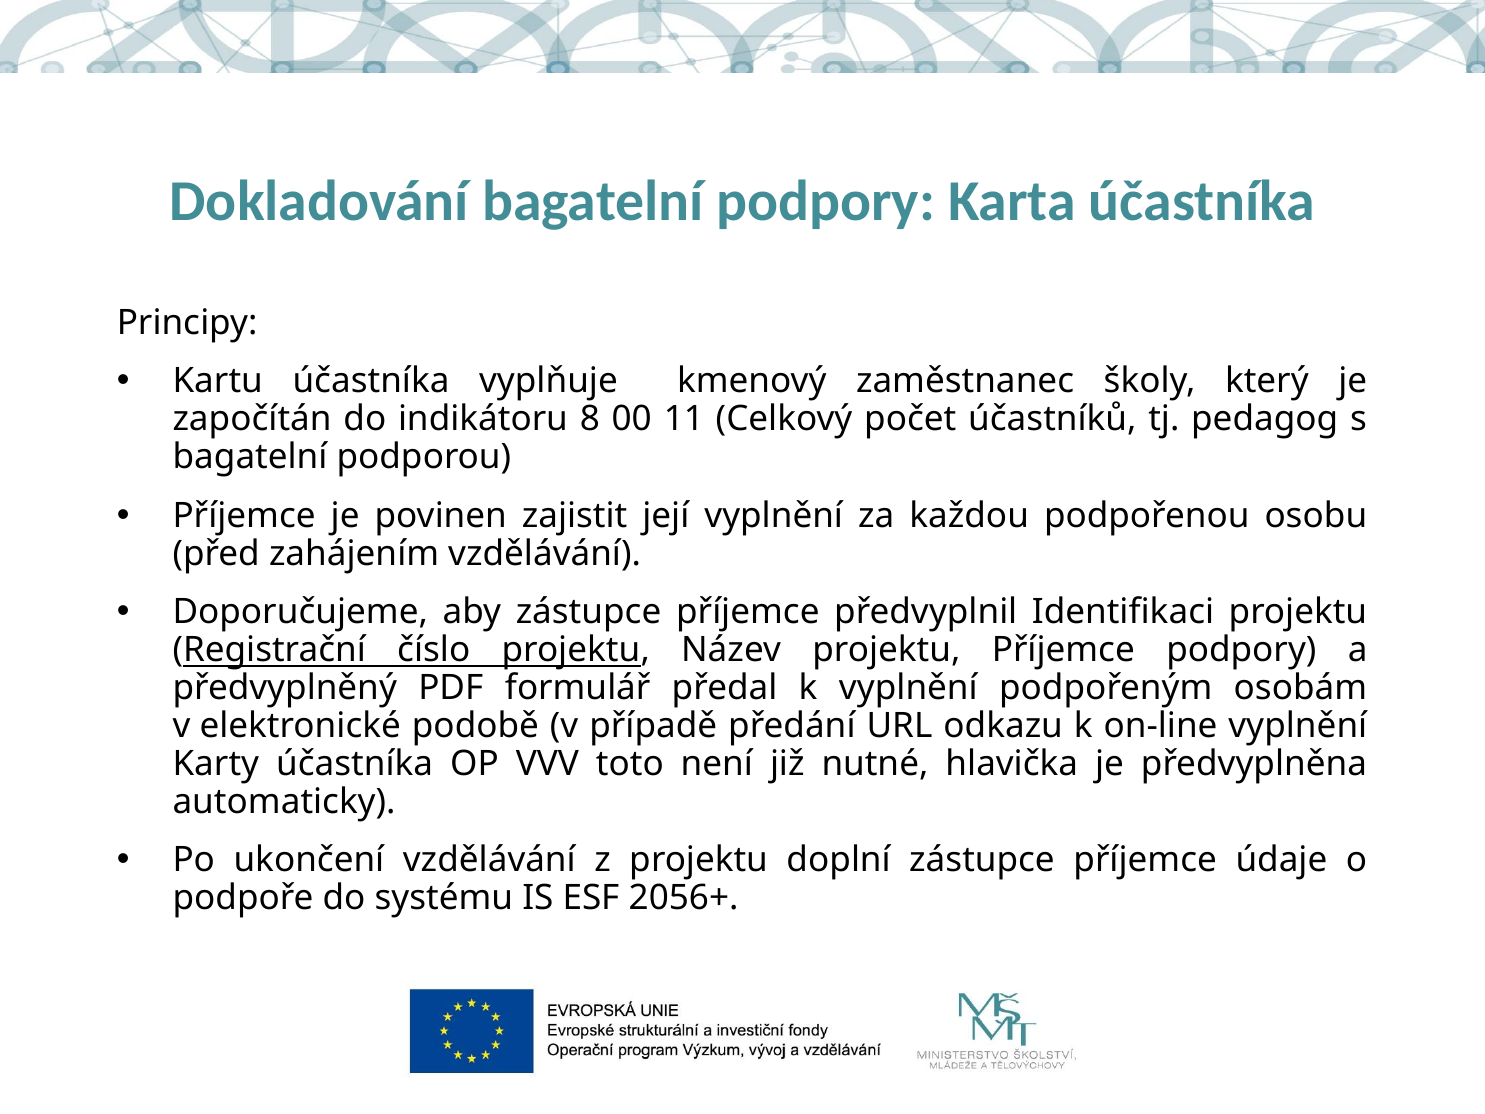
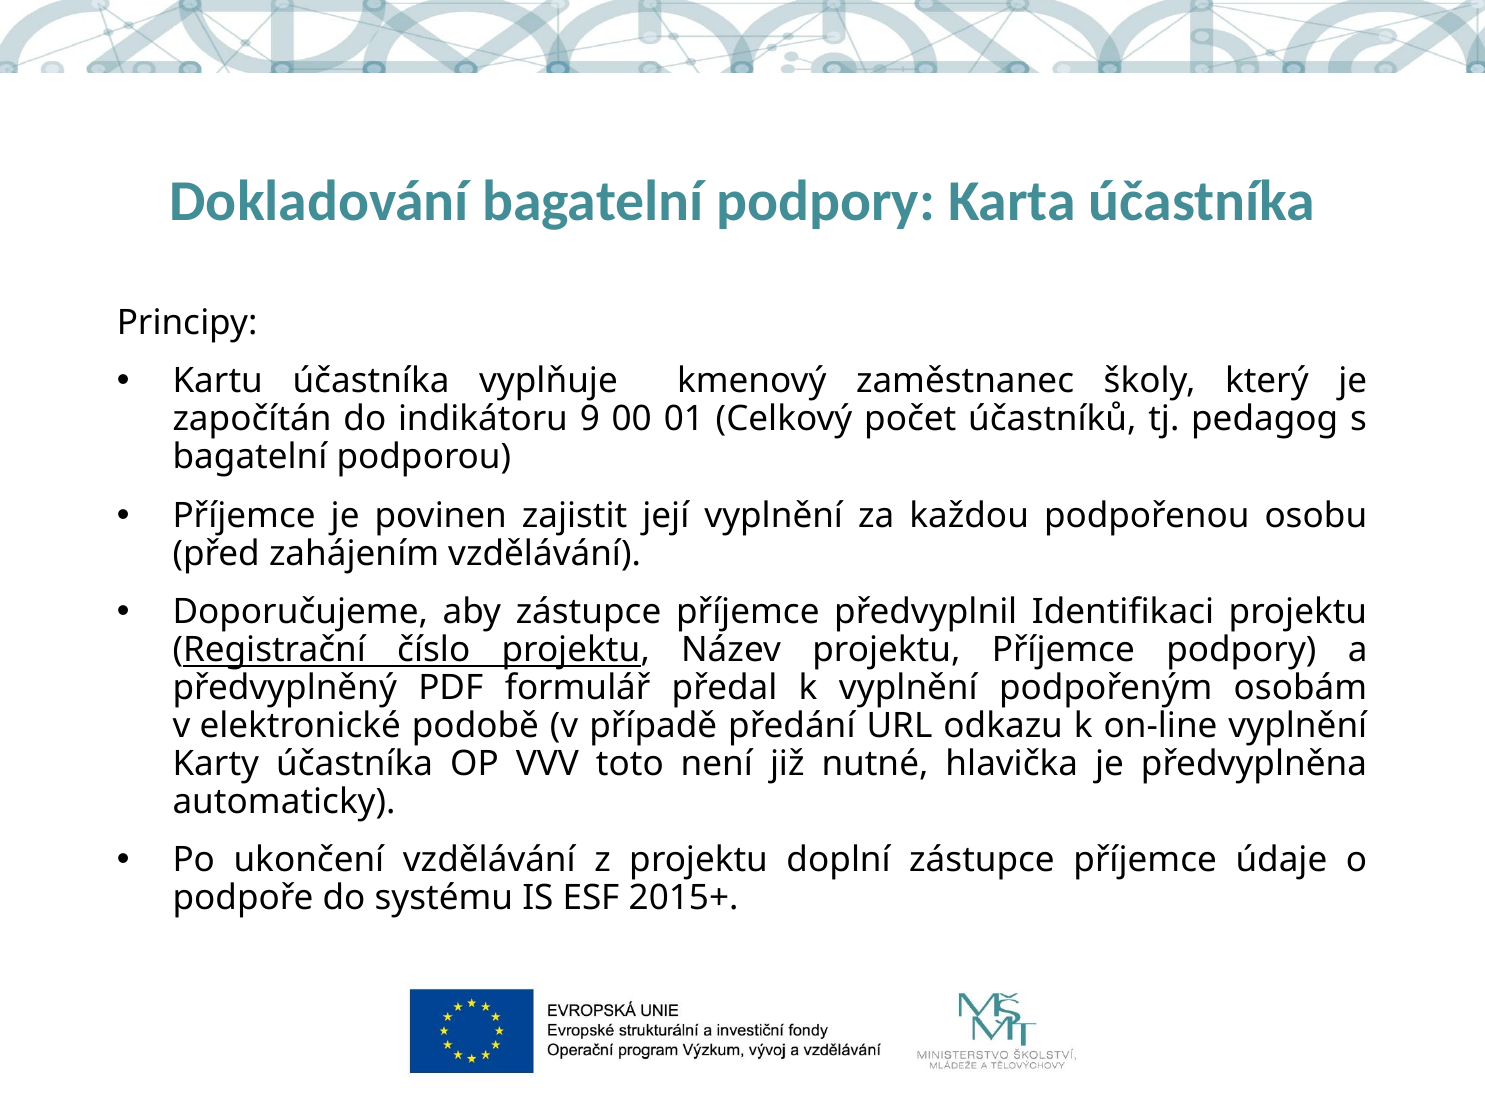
8: 8 -> 9 (590, 419)
11: 11 -> 01 (684, 419)
2056+: 2056+ -> 2015+ (684, 898)
